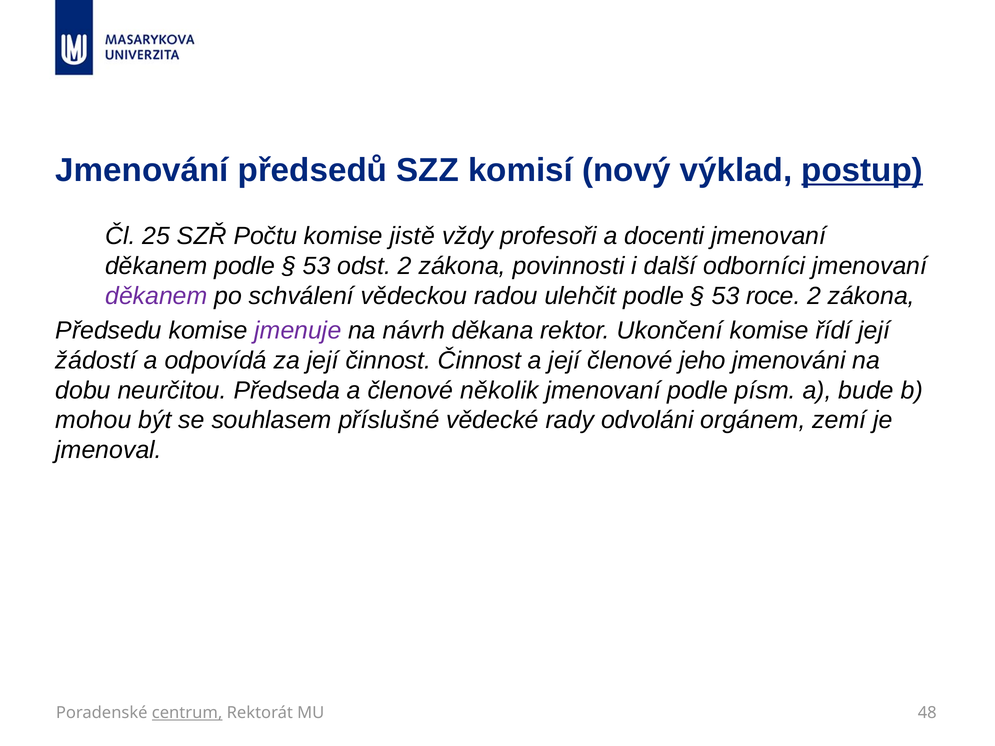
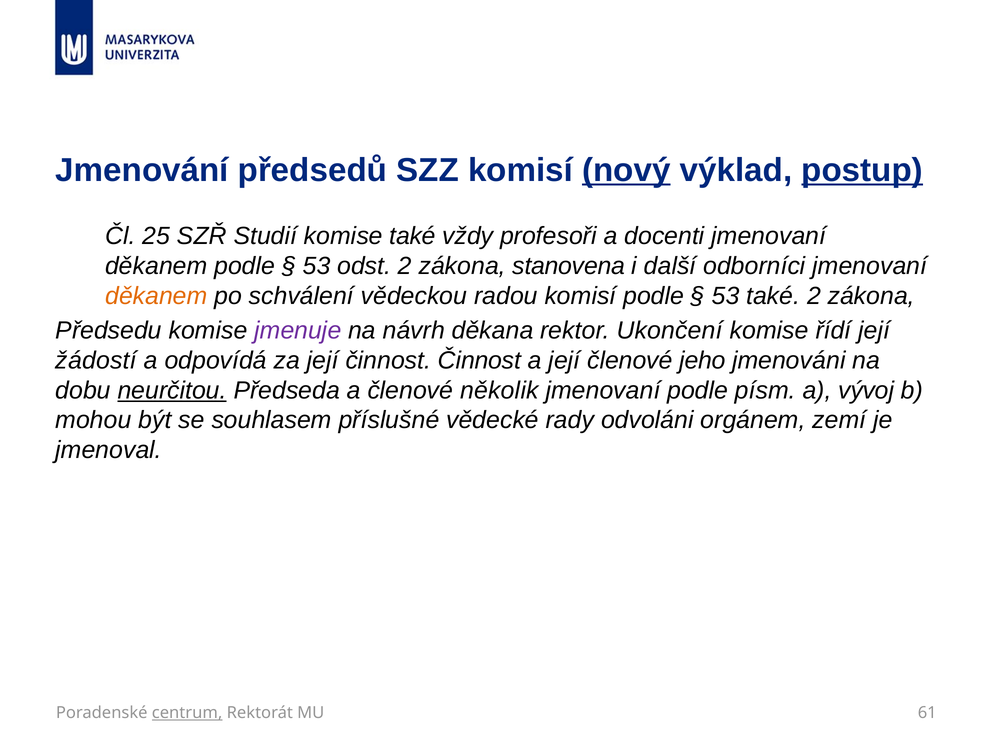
nový underline: none -> present (626, 170)
Počtu: Počtu -> Studií (265, 236)
komise jistě: jistě -> také (413, 236)
povinnosti: povinnosti -> stanovena (569, 266)
děkanem colour: purple -> orange (156, 296)
radou ulehčit: ulehčit -> komisí (580, 296)
53 roce: roce -> také (773, 296)
neurčitou underline: none -> present (172, 390)
bude: bude -> vývoj (866, 390)
48: 48 -> 61 (927, 713)
